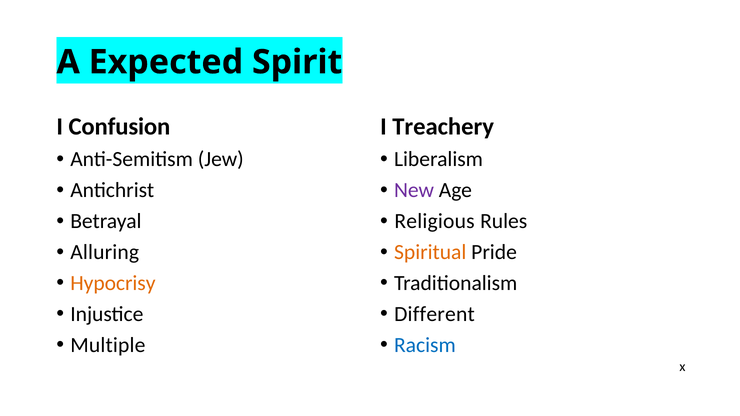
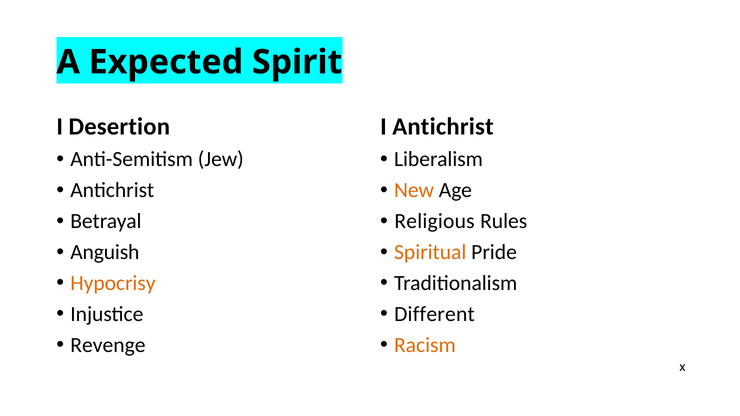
Confusion: Confusion -> Desertion (119, 127)
I Treachery: Treachery -> Antichrist (443, 127)
New colour: purple -> orange (414, 190)
Alluring: Alluring -> Anguish (105, 252)
Multiple: Multiple -> Revenge (108, 345)
Racism colour: blue -> orange (425, 345)
